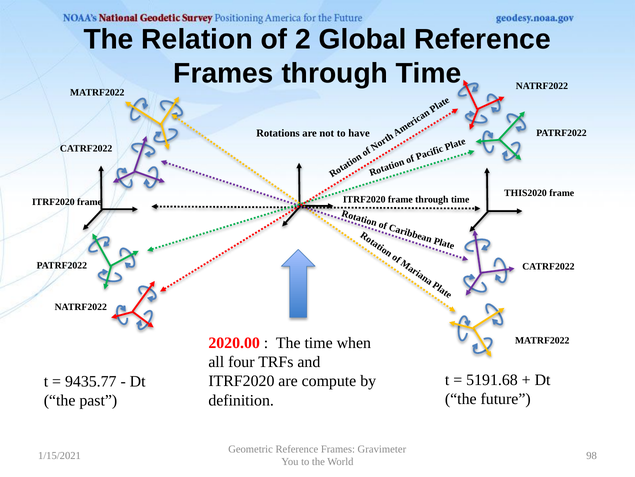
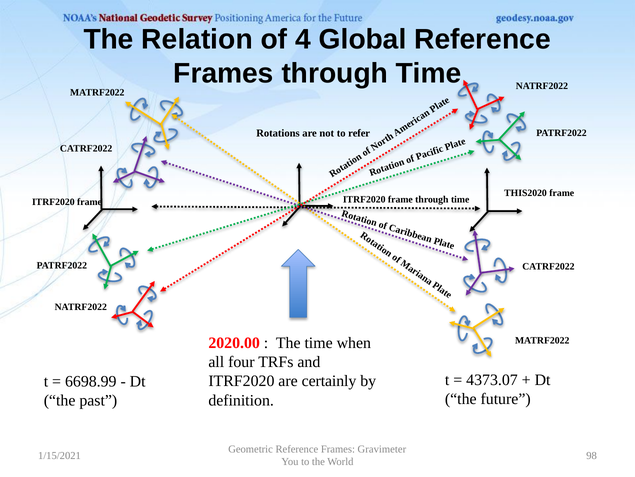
2: 2 -> 4 (303, 39)
have: have -> refer (359, 133)
5191.68: 5191.68 -> 4373.07 (492, 379)
compute: compute -> certainly (329, 381)
9435.77: 9435.77 -> 6698.99 (91, 381)
